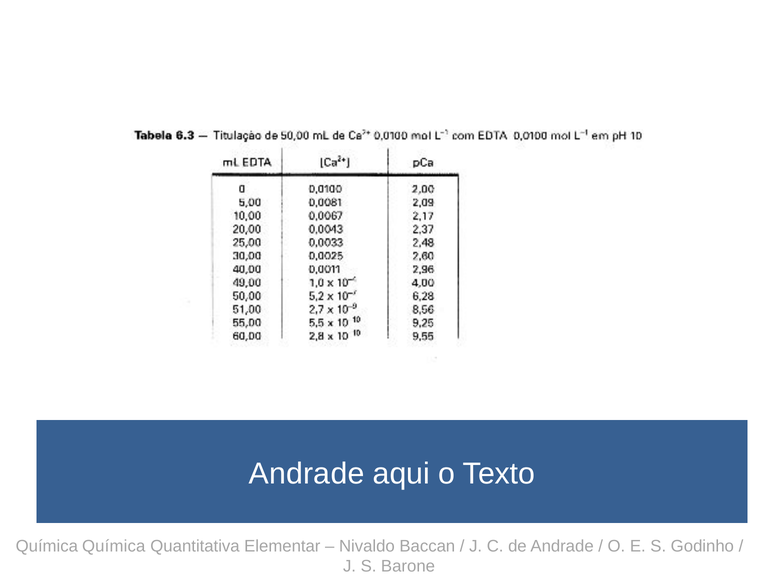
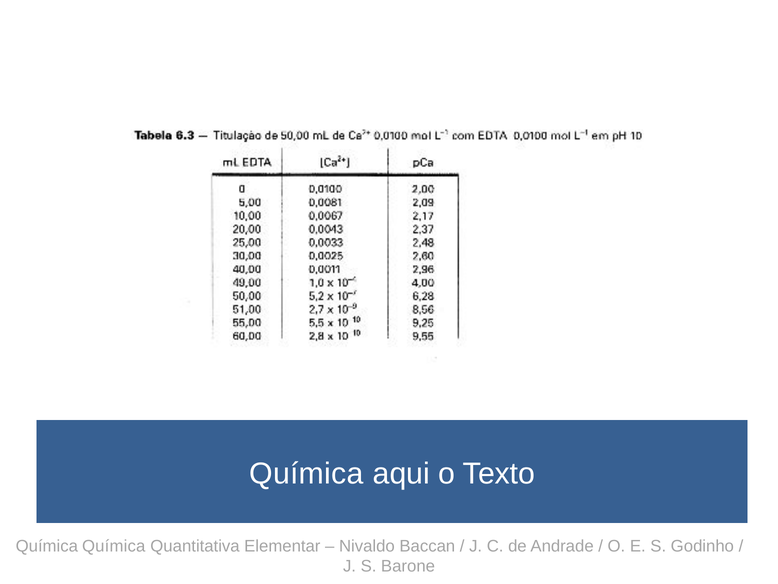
Andrade: Andrade -> Química (307, 473)
